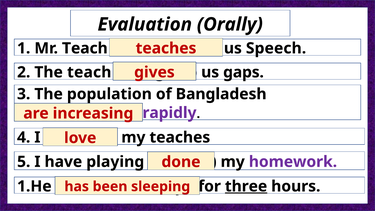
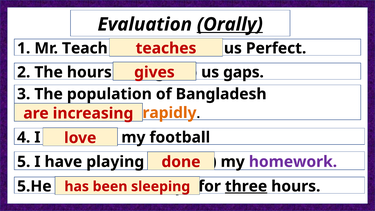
Orally underline: none -> present (230, 24)
Speech: Speech -> Perfect (276, 48)
The teach: teach -> hours (89, 72)
rapidly colour: purple -> orange (169, 113)
my teaches: teaches -> football (180, 137)
1.He: 1.He -> 5.He (34, 186)
